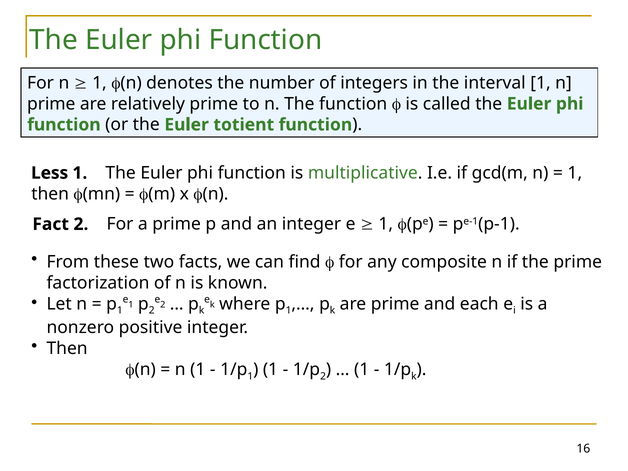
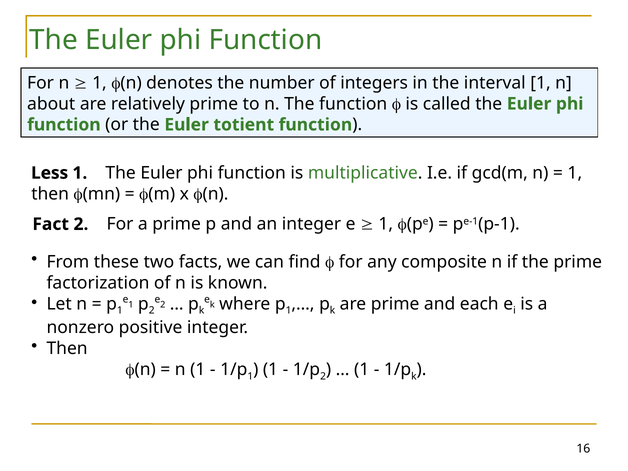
prime: prime -> about (51, 104)
